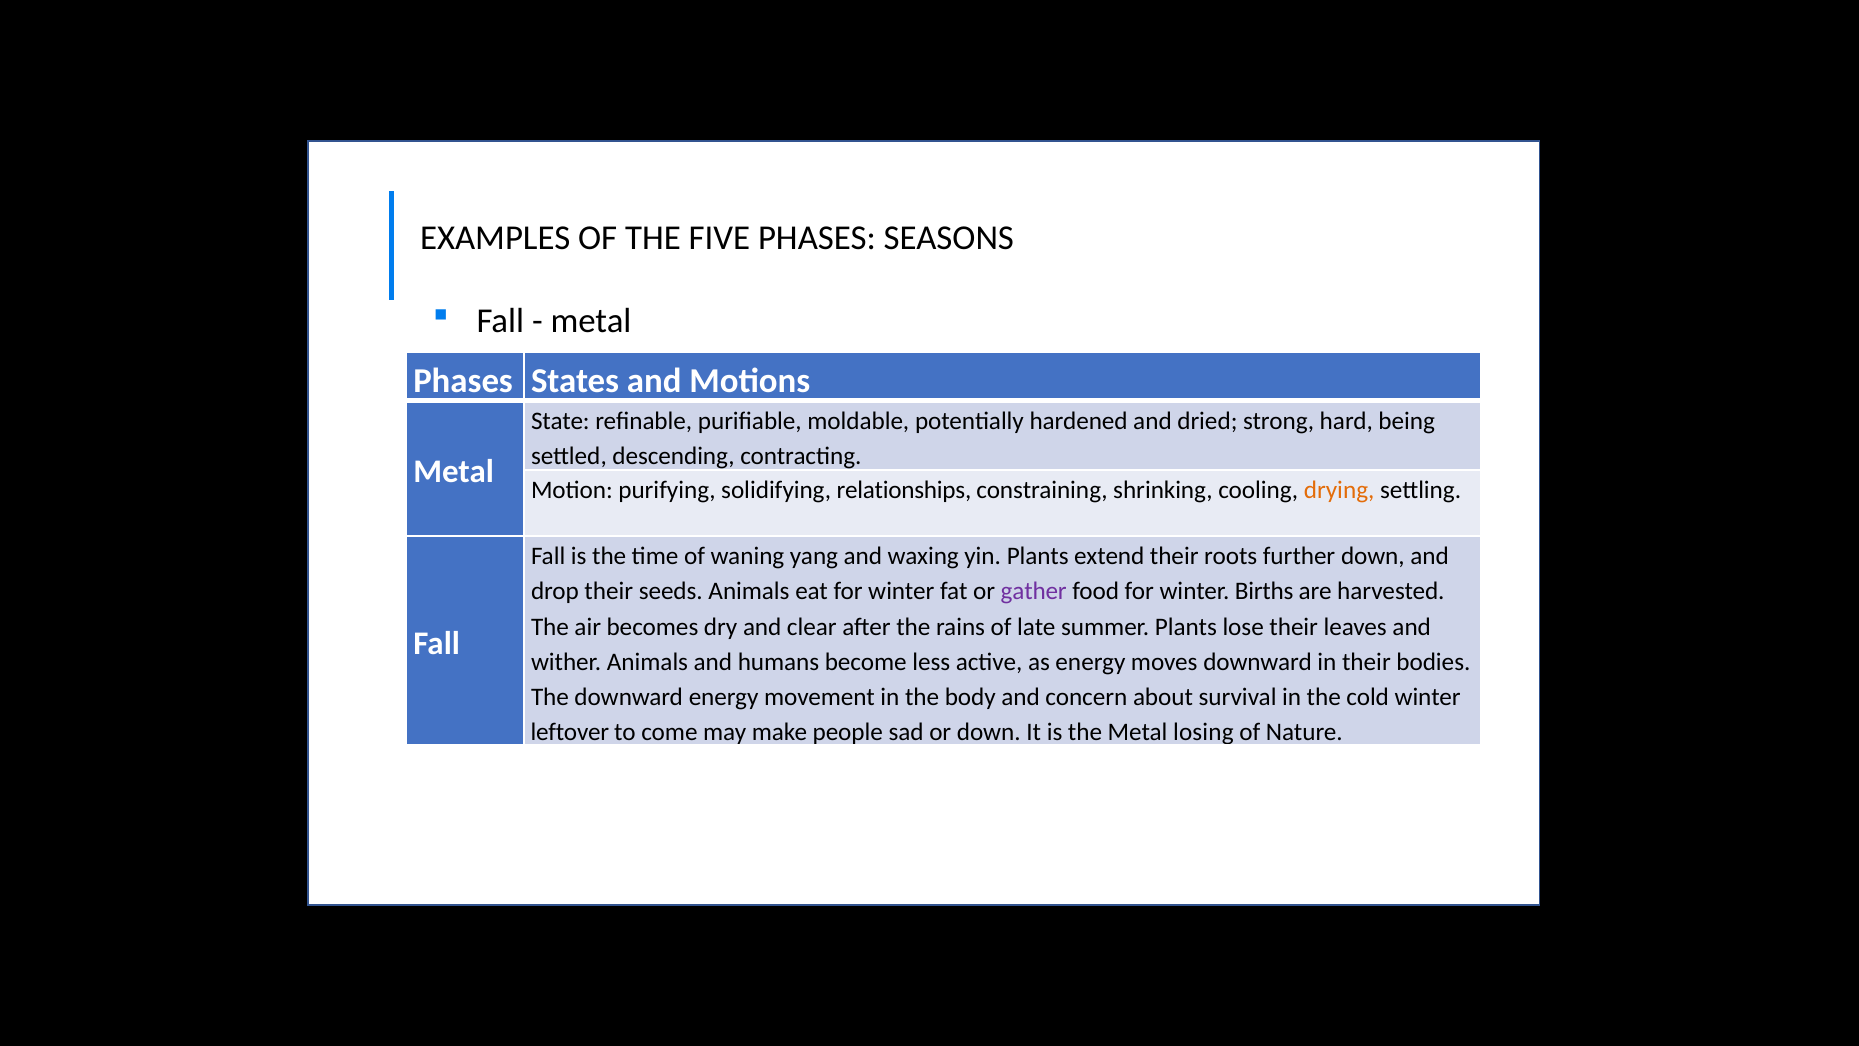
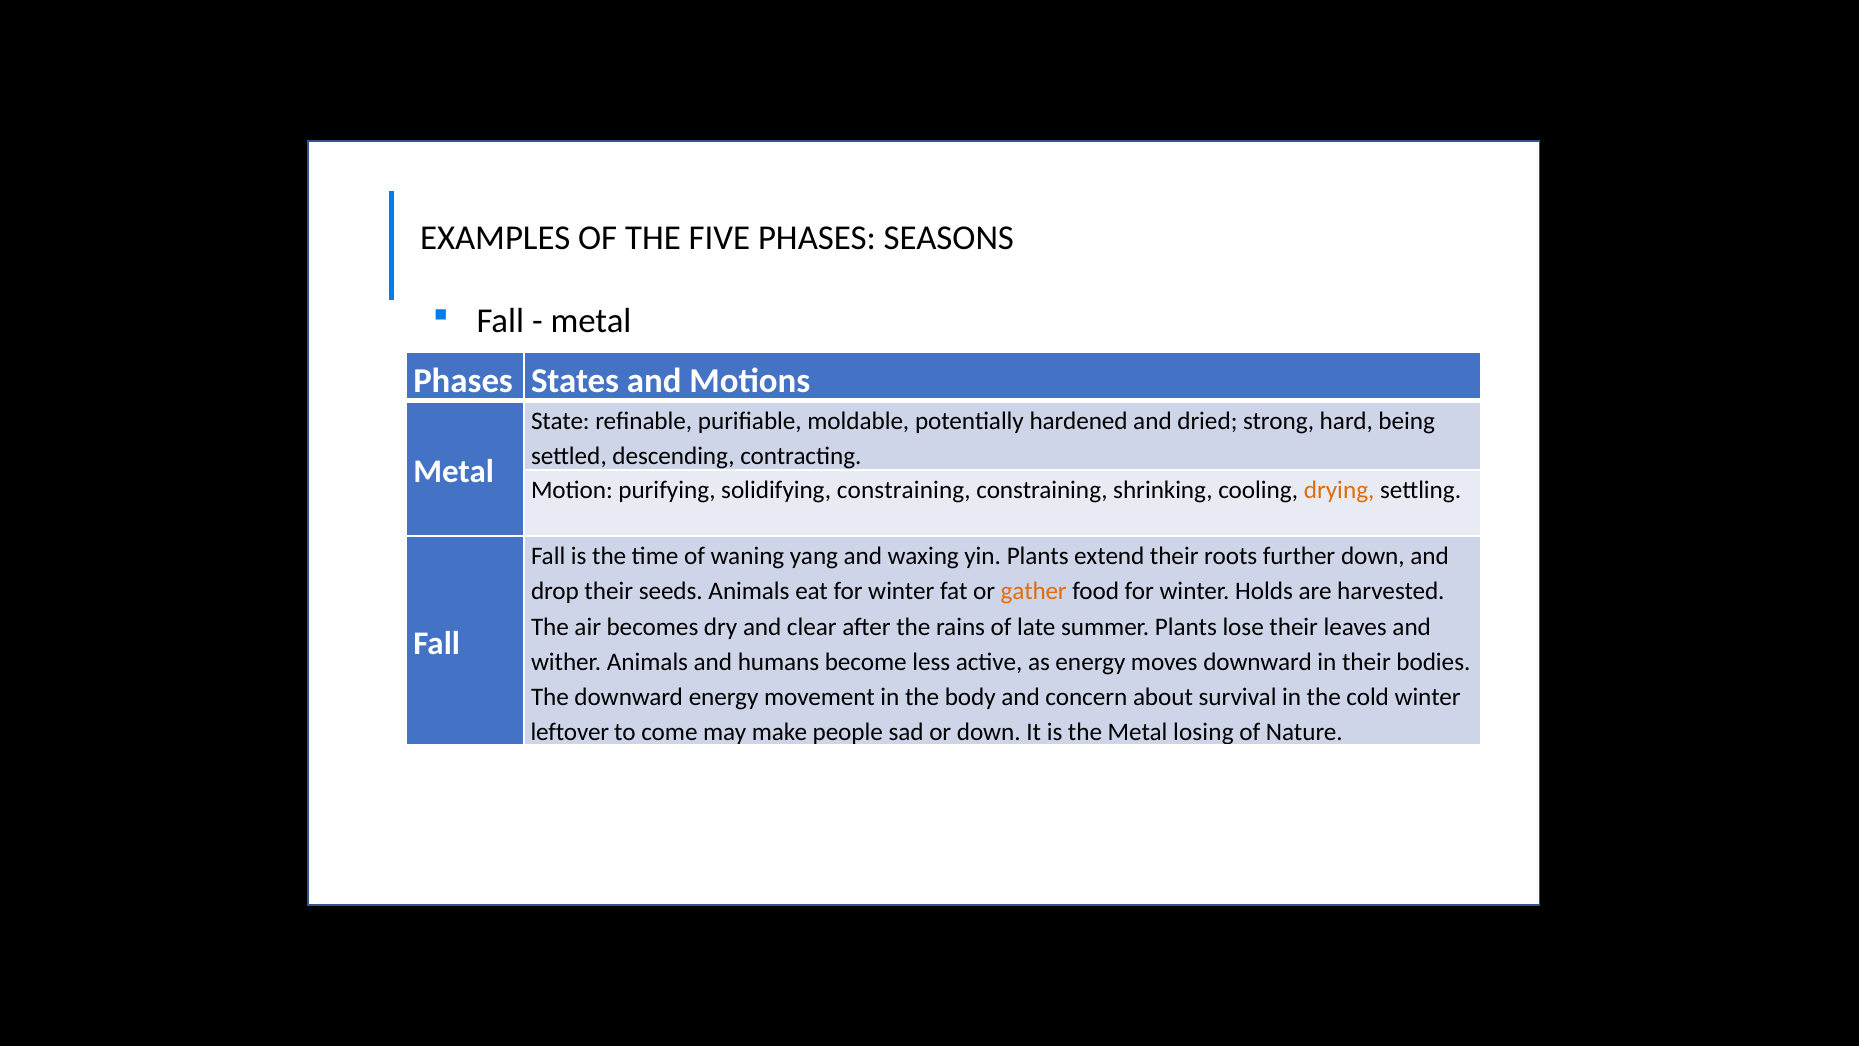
solidifying relationships: relationships -> constraining (904, 490)
gather colour: purple -> orange (1034, 591)
Births: Births -> Holds (1264, 591)
